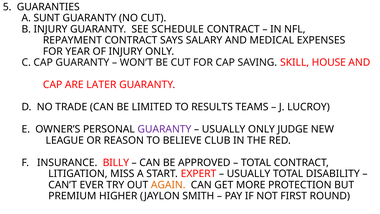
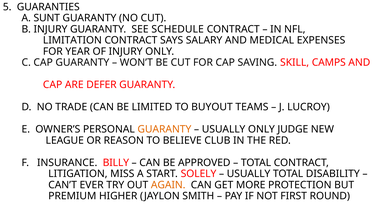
REPAYMENT: REPAYMENT -> LIMITATION (72, 40)
HOUSE: HOUSE -> CAMPS (329, 62)
LATER: LATER -> DEFER (101, 85)
RESULTS: RESULTS -> BUYOUT (212, 107)
GUARANTY colour: purple -> orange (164, 129)
EXPERT: EXPERT -> SOLELY (199, 174)
